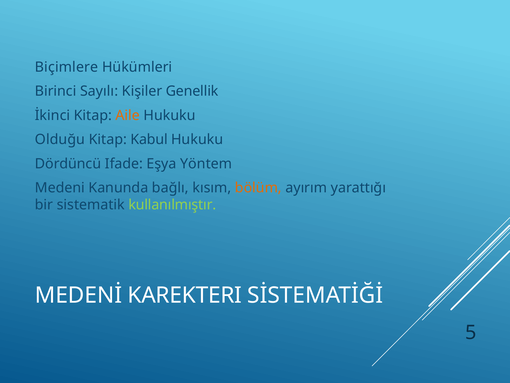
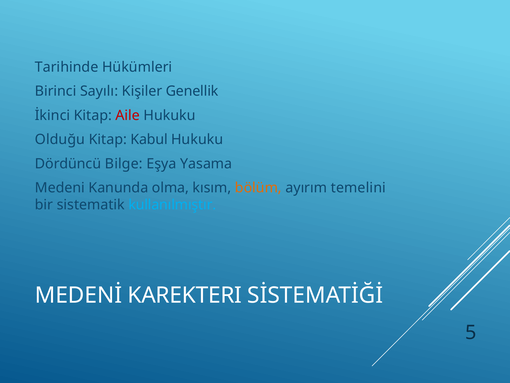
Biçimlere: Biçimlere -> Tarihinde (67, 67)
Aile colour: orange -> red (128, 115)
Ifade: Ifade -> Bilge (124, 163)
Yöntem: Yöntem -> Yasama (206, 163)
bağlı: bağlı -> olma (170, 188)
yarattığı: yarattığı -> temelini (358, 188)
kullanılmıştır colour: light green -> light blue (172, 205)
